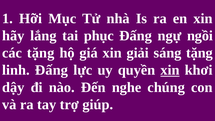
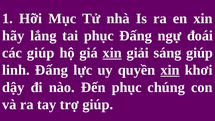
ngồi: ngồi -> đoái (200, 36)
các tặng: tặng -> giúp (41, 53)
xin underline: none -> present (112, 53)
sáng tặng: tặng -> giúp (199, 53)
Đến nghe: nghe -> phục (127, 87)
